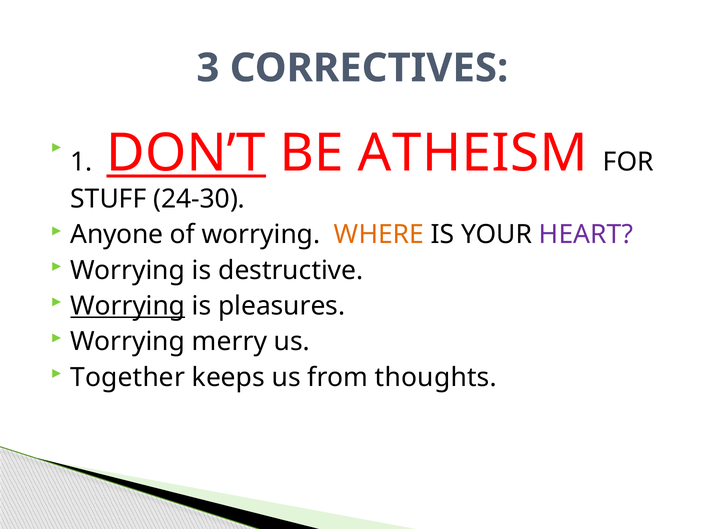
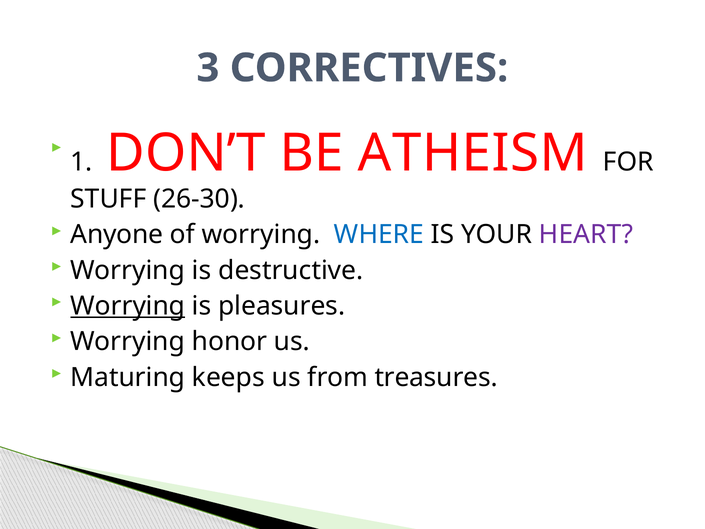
DON’T underline: present -> none (186, 153)
24-30: 24-30 -> 26-30 (199, 199)
WHERE colour: orange -> blue (379, 235)
merry: merry -> honor (230, 342)
Together: Together -> Maturing (128, 377)
thoughts: thoughts -> treasures (436, 377)
